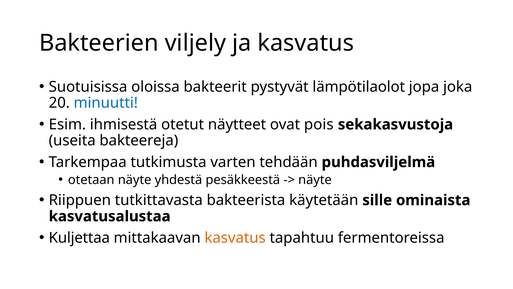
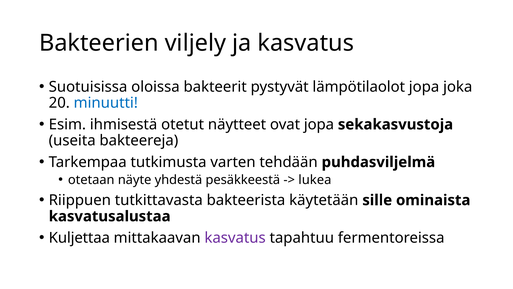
ovat pois: pois -> jopa (319, 124)
näyte: näyte -> lukea (315, 180)
kasvatus colour: orange -> purple (235, 238)
